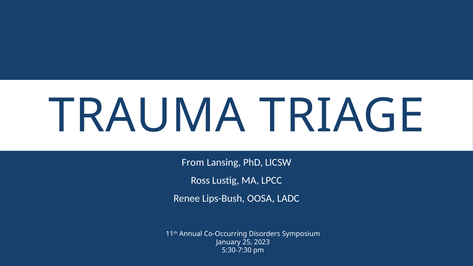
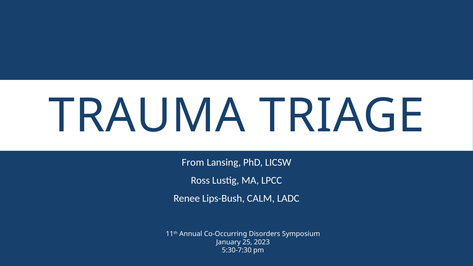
OOSA: OOSA -> CALM (261, 198)
